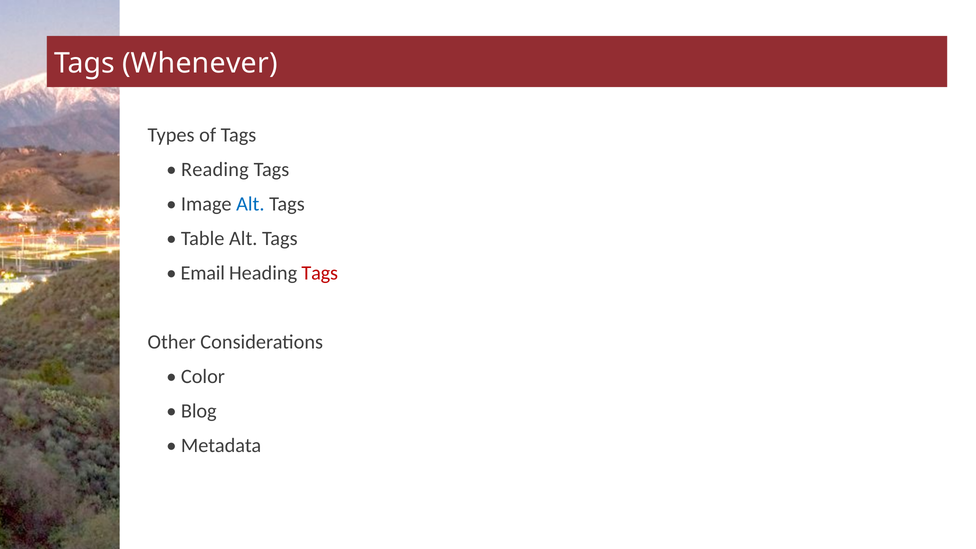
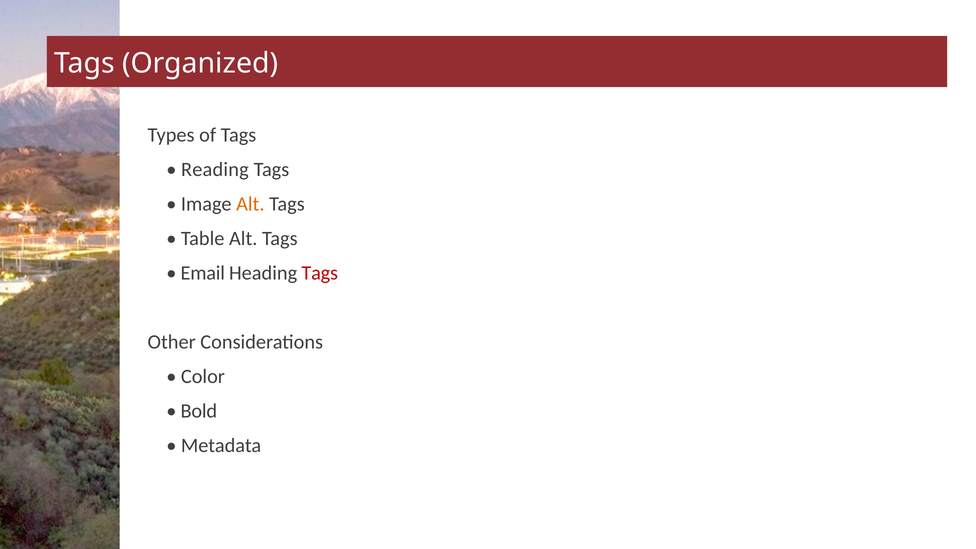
Whenever: Whenever -> Organized (200, 63)
Alt colour: blue -> orange (250, 204)
Blog: Blog -> Bold (199, 411)
